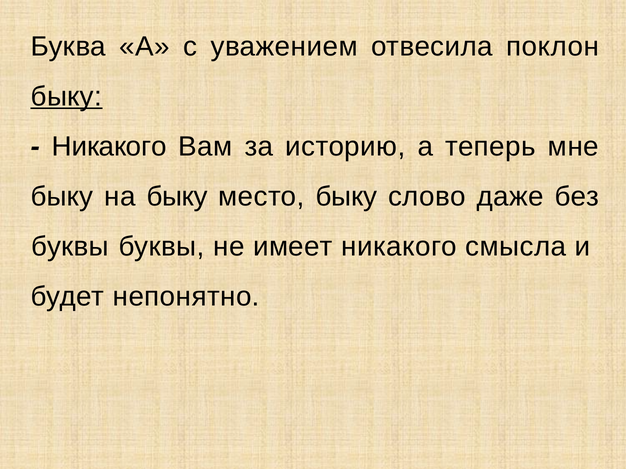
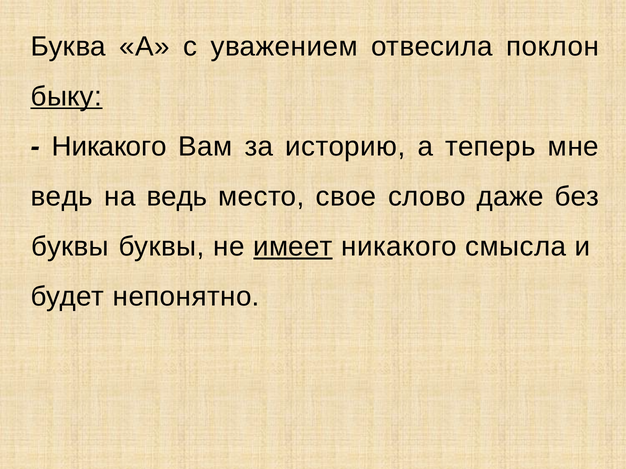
быку: быку -> ведь (62, 197)
на быку: быку -> ведь (177, 197)
место быку: быку -> свое (346, 197)
имеет underline: none -> present (293, 247)
